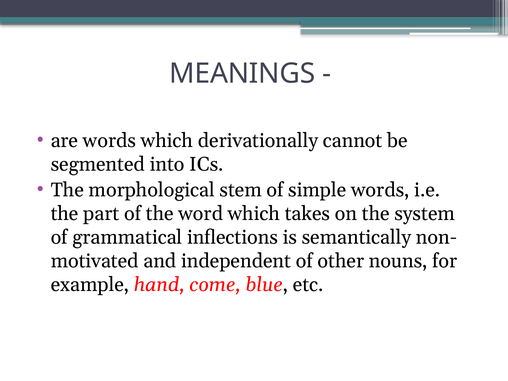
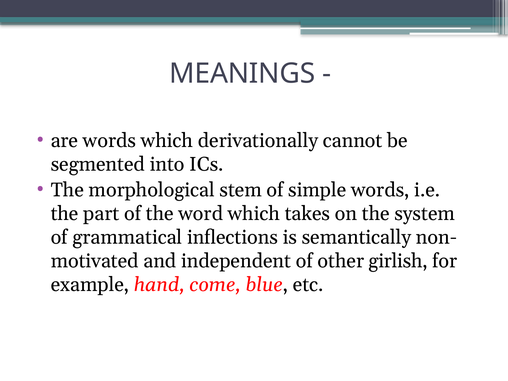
nouns: nouns -> girlish (398, 261)
